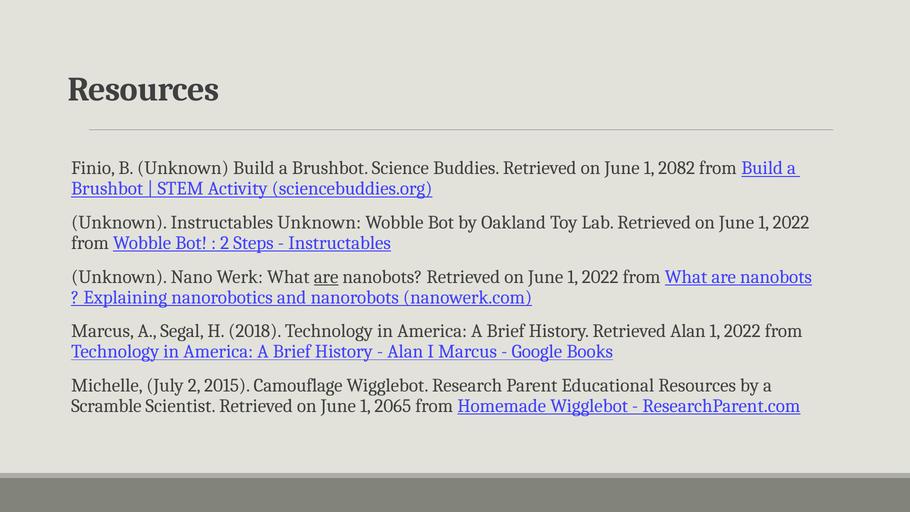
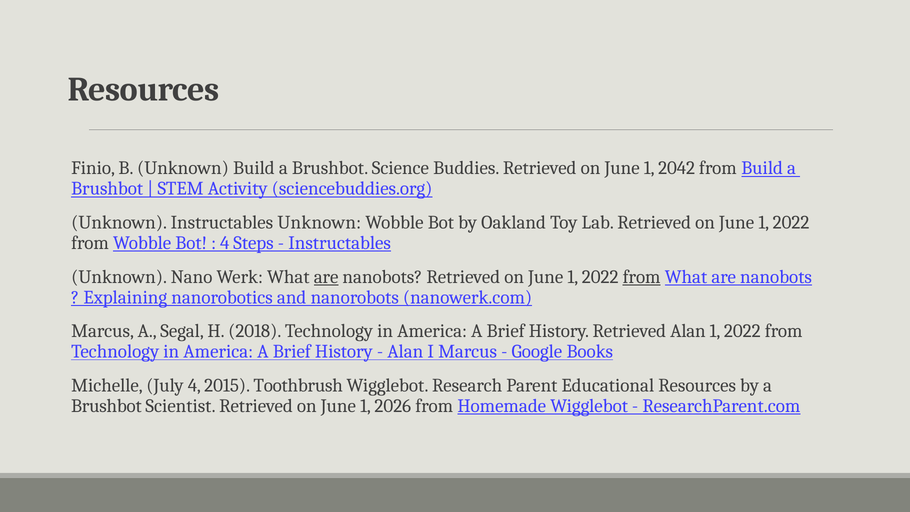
2082: 2082 -> 2042 (677, 168)
2: 2 -> 4 (225, 243)
from underline: none -> present (642, 277)
July 2: 2 -> 4 (194, 385)
Camouflage: Camouflage -> Toothbrush (298, 385)
Scramble: Scramble -> Brushbot (106, 406)
2065: 2065 -> 2026 (393, 406)
